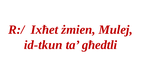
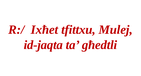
żmien: żmien -> tfittxu (78, 30)
id-tkun: id-tkun -> id-jaqta (43, 45)
